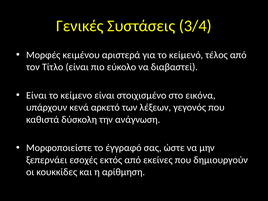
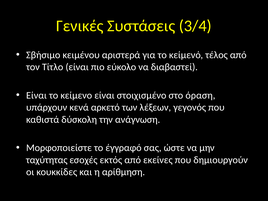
Μορφές: Μορφές -> Σβήσιμο (43, 55)
εικόνα: εικόνα -> όραση (200, 95)
ξεπερνάει: ξεπερνάει -> ταχύτητας (47, 160)
